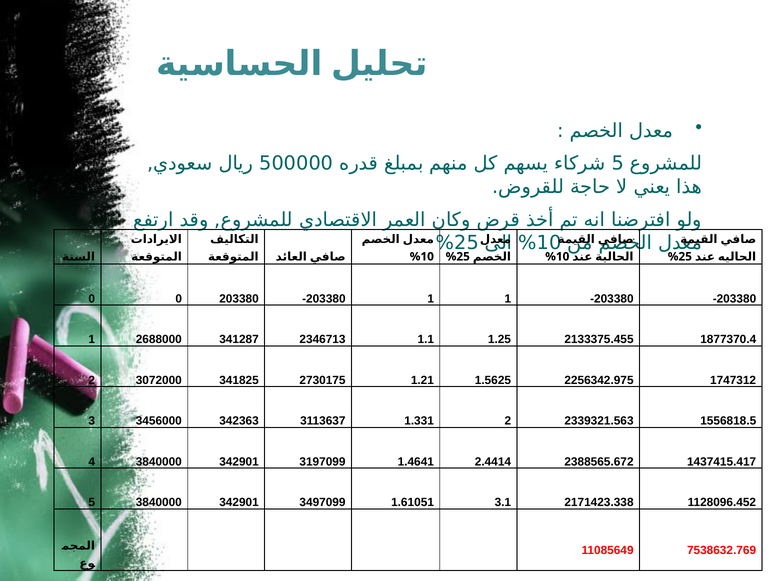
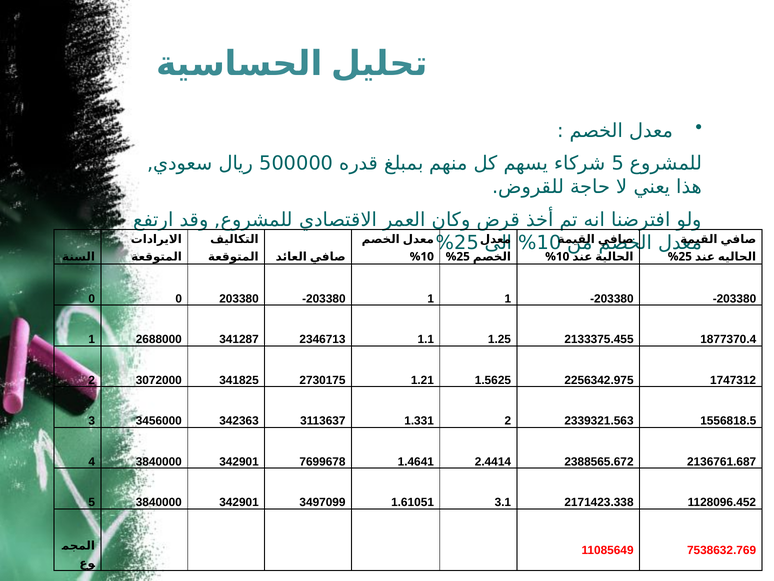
3197099: 3197099 -> 7699678 (322, 461)
1437415.417: 1437415.417 -> 2136761.687 (722, 461)
